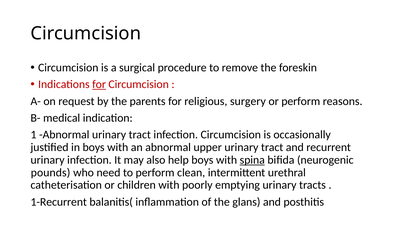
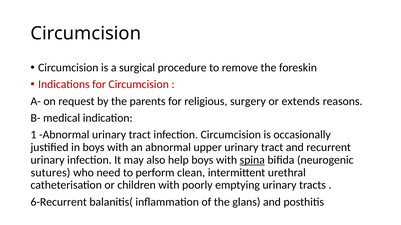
for underline: present -> none (99, 85)
or perform: perform -> extends (301, 101)
pounds: pounds -> sutures (51, 173)
1-Recurrent: 1-Recurrent -> 6-Recurrent (59, 202)
